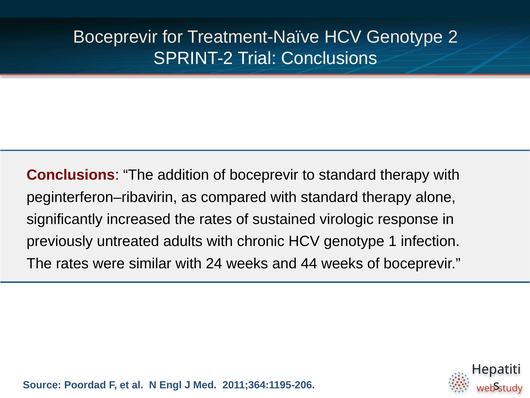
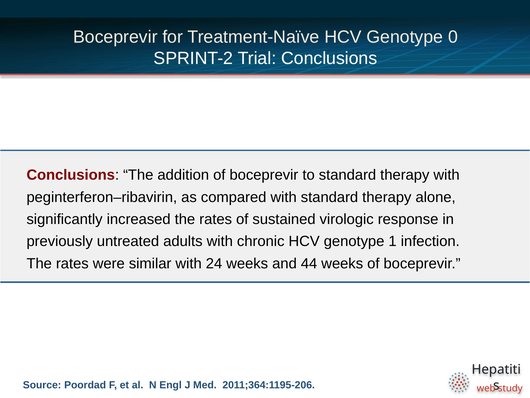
2: 2 -> 0 (453, 37)
